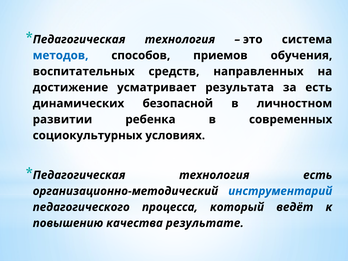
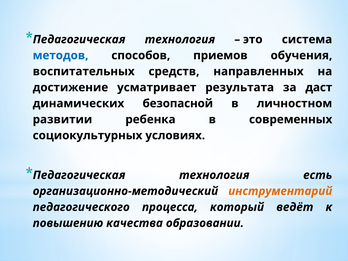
за есть: есть -> даст (319, 87)
инструментарий colour: blue -> orange (280, 191)
результате: результате -> образовании (205, 223)
